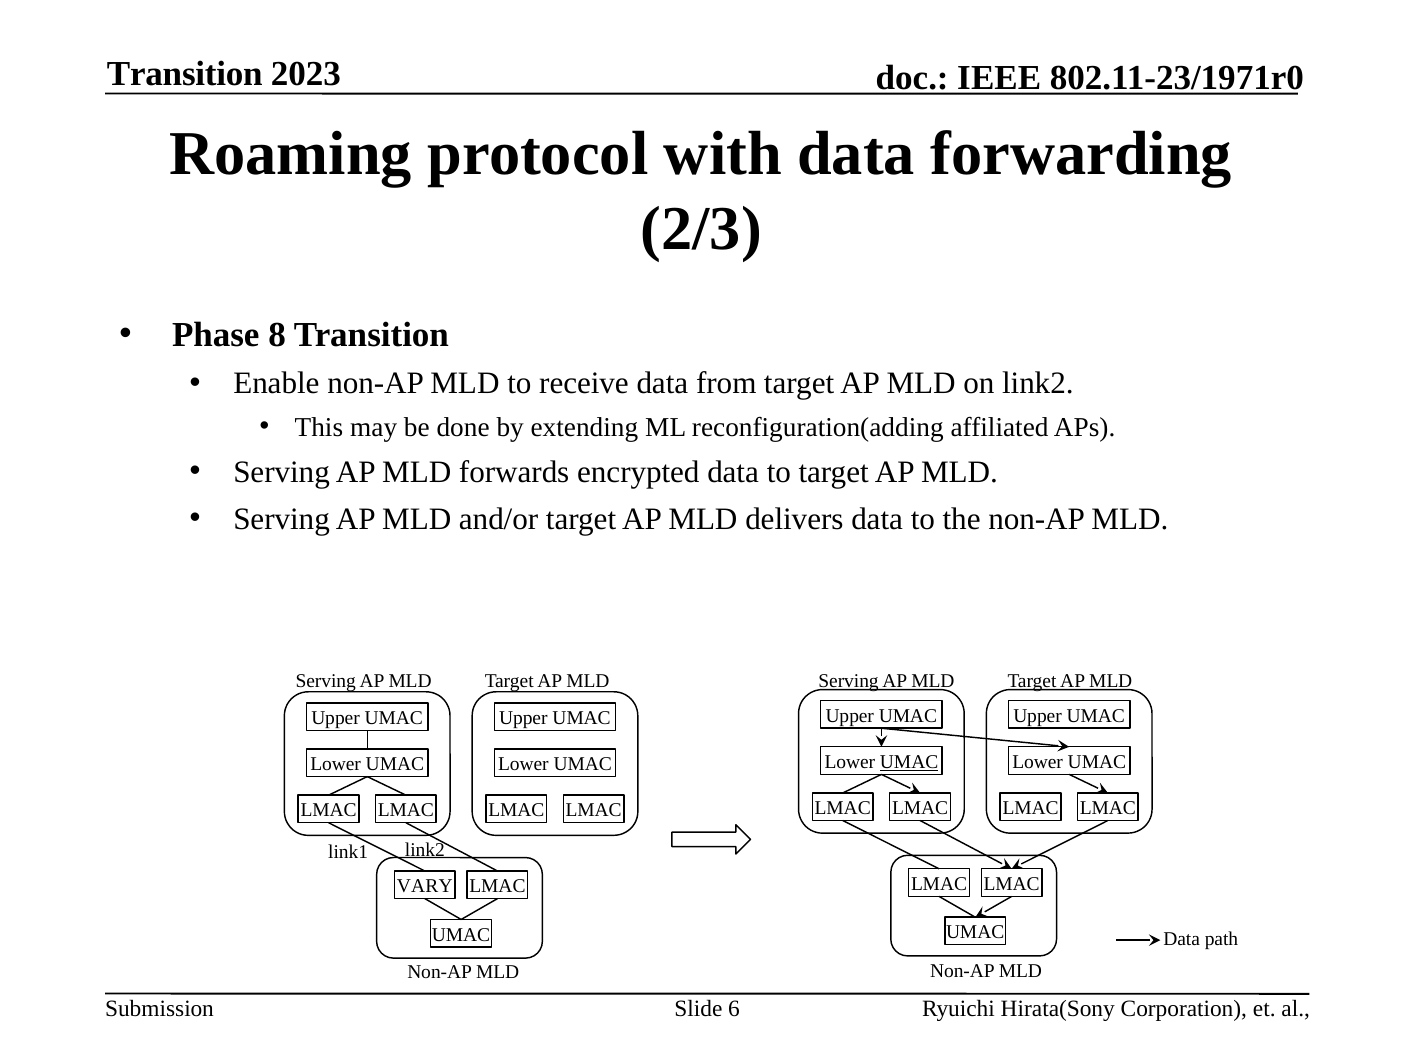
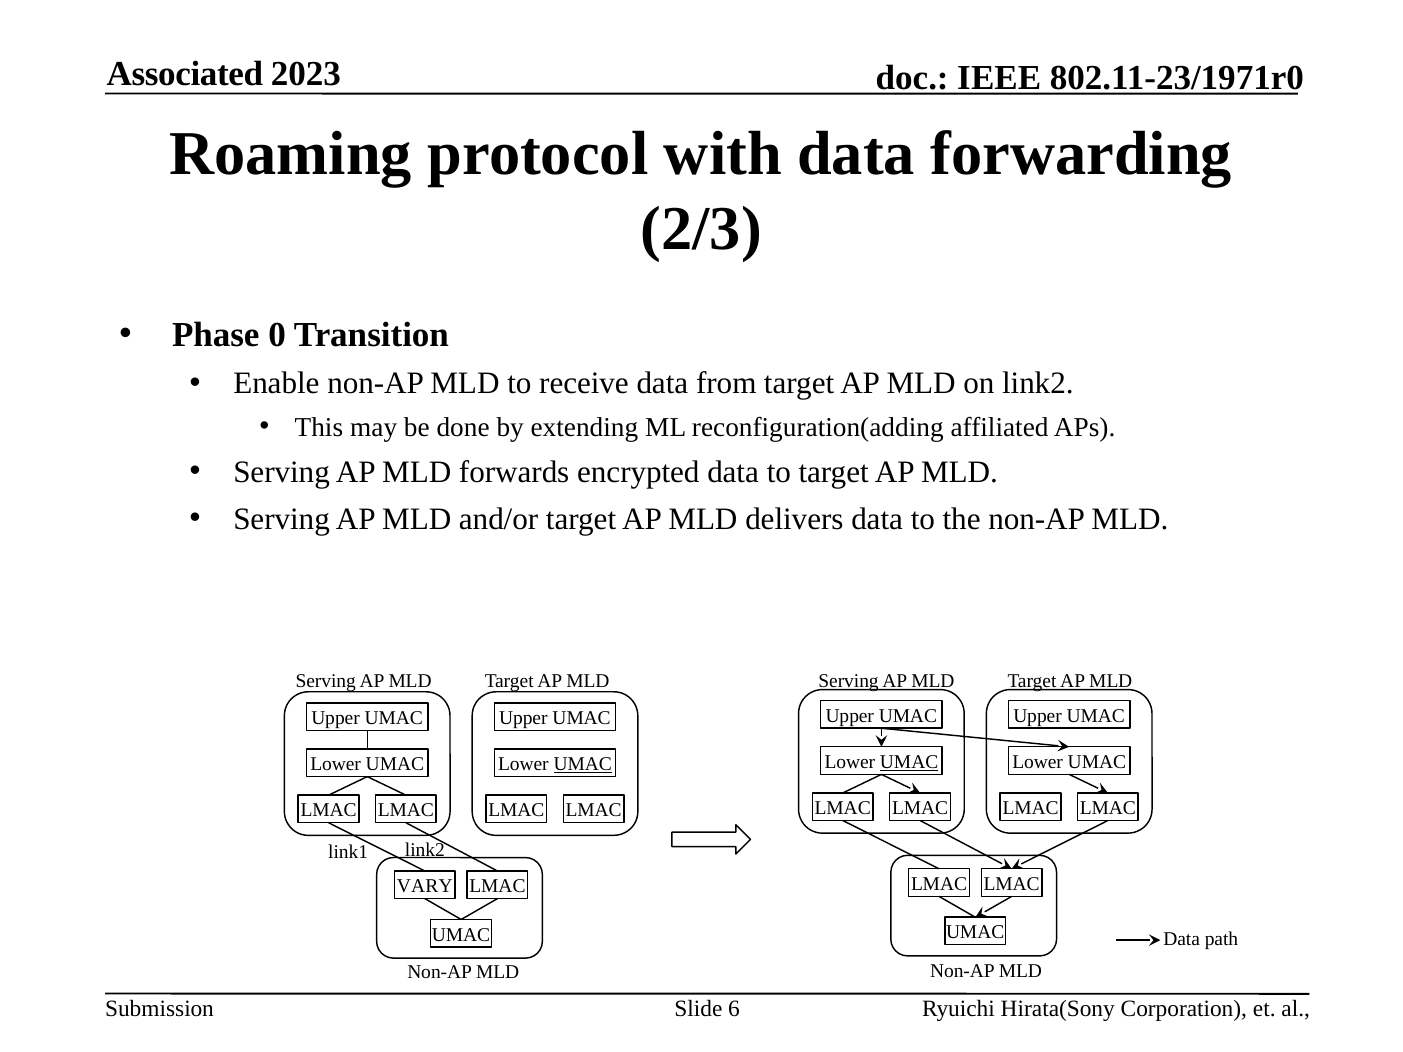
Transition: Transition -> Associated (185, 74)
8: 8 -> 0 (277, 335)
UMAC underline: none -> present (583, 764)
